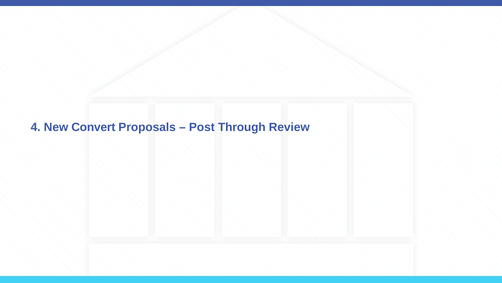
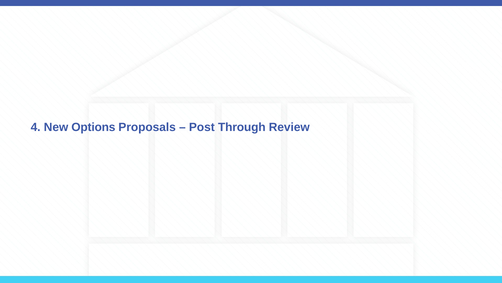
Convert: Convert -> Options (93, 127)
